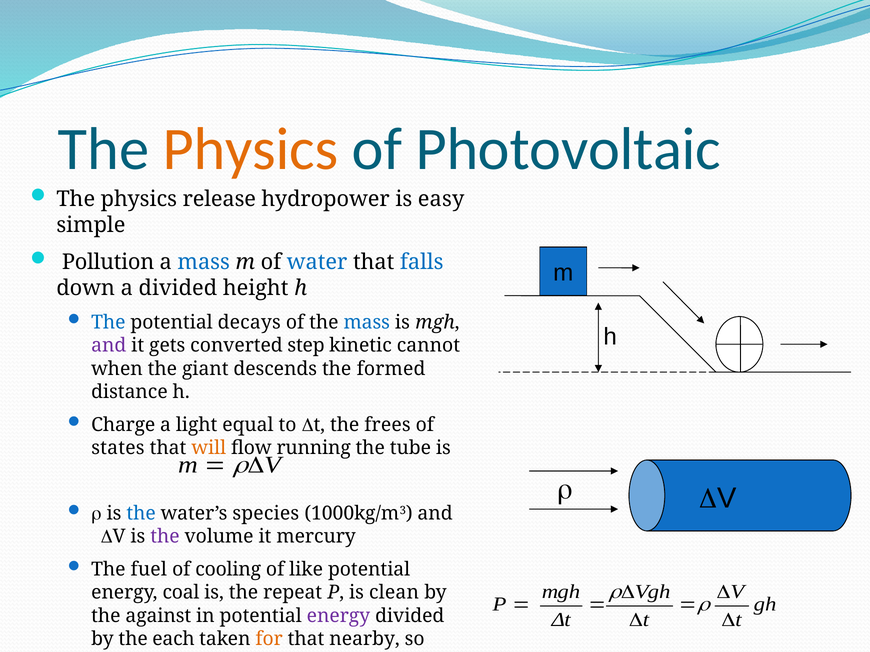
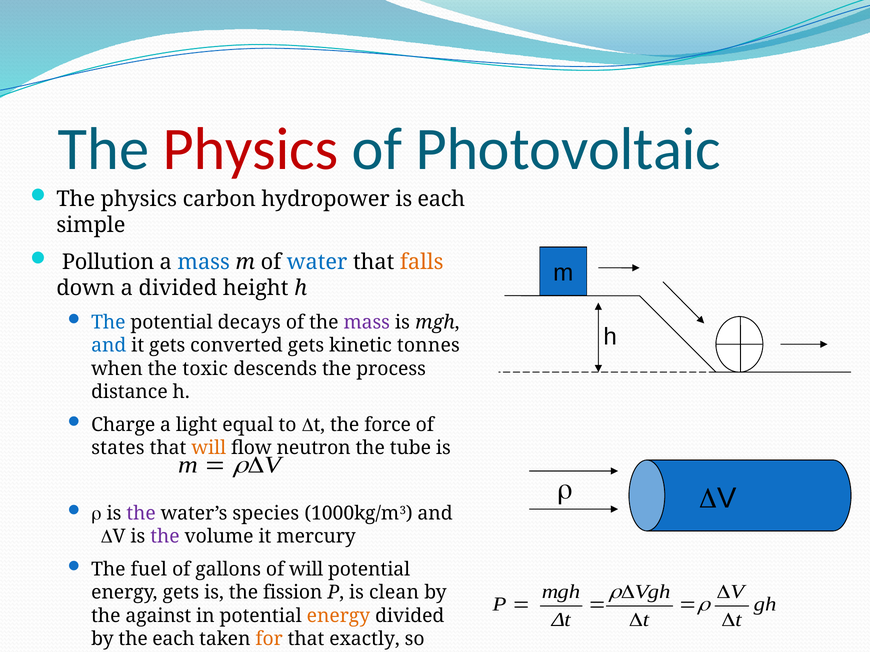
Physics colour: orange -> red (251, 149)
release: release -> carbon (219, 199)
is easy: easy -> each (441, 199)
falls colour: blue -> orange (422, 262)
mass colour: blue -> purple (367, 323)
and colour: purple -> blue (109, 346)
converted step: step -> gets (306, 346)
cannot: cannot -> tonnes (428, 346)
giant: giant -> toxic (205, 369)
formed: formed -> process (391, 369)
frees: frees -> force (388, 425)
running: running -> neutron (314, 448)
the colour: blue -> purple (141, 514)
cooling: cooling -> gallons (228, 570)
of like: like -> will (306, 570)
energy coal: coal -> gets (181, 593)
repeat: repeat -> fission (293, 593)
energy colour: purple -> orange (338, 616)
nearby: nearby -> exactly (365, 639)
